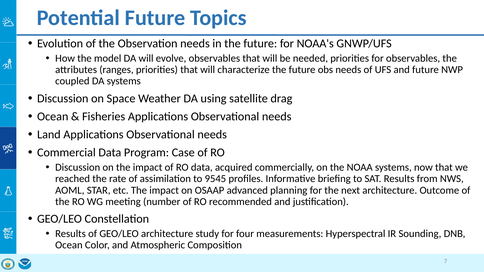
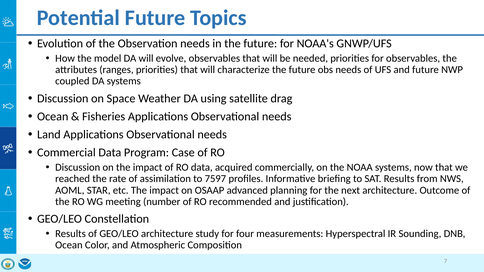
9545: 9545 -> 7597 (215, 179)
